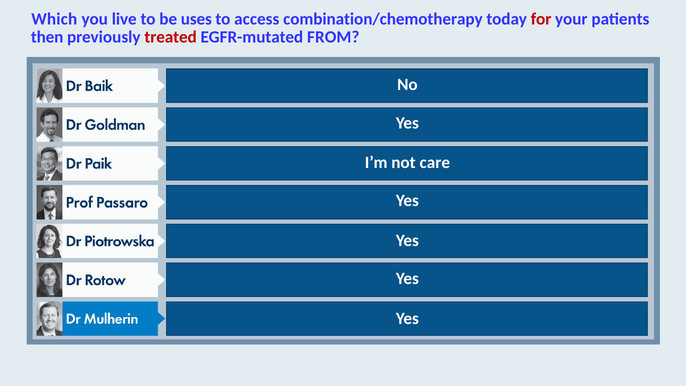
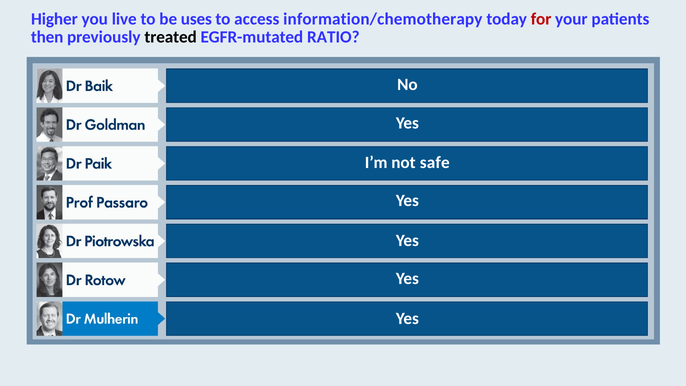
Which: Which -> Higher (54, 19)
combination/chemotherapy: combination/chemotherapy -> information/chemotherapy (383, 19)
treated colour: red -> black (171, 37)
FROM: FROM -> RATIO (333, 37)
care: care -> safe (435, 163)
